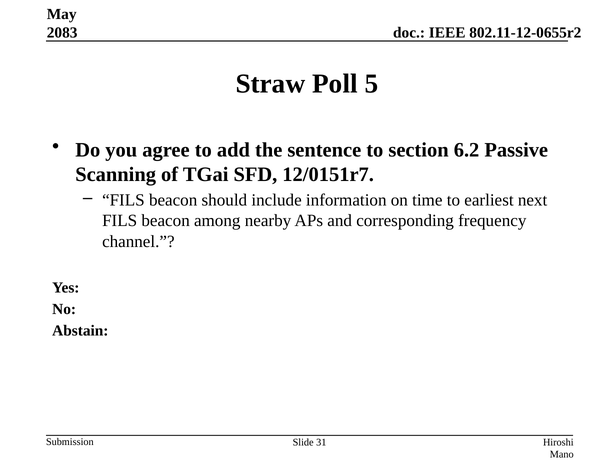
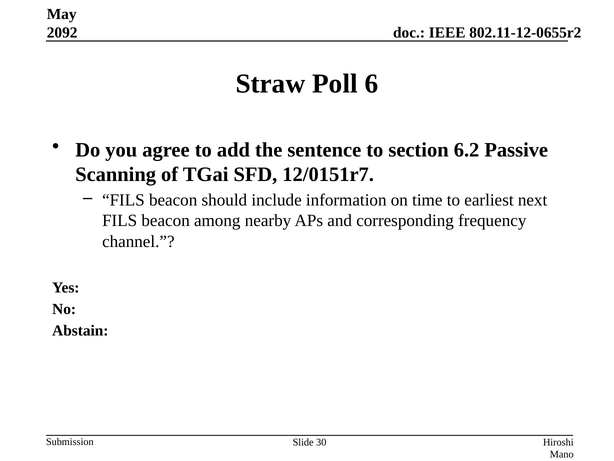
2083: 2083 -> 2092 (62, 33)
5: 5 -> 6 (371, 84)
31: 31 -> 30 (321, 442)
